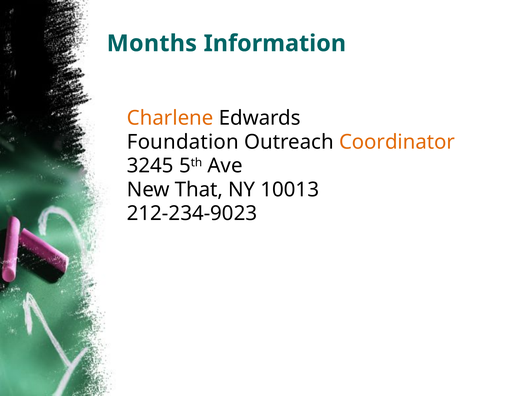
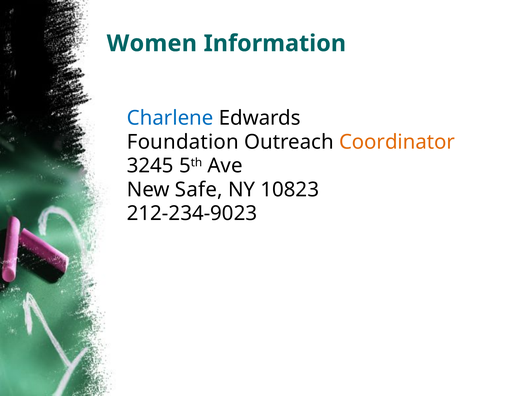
Months: Months -> Women (152, 43)
Charlene colour: orange -> blue (170, 118)
That: That -> Safe (199, 189)
10013: 10013 -> 10823 (290, 189)
